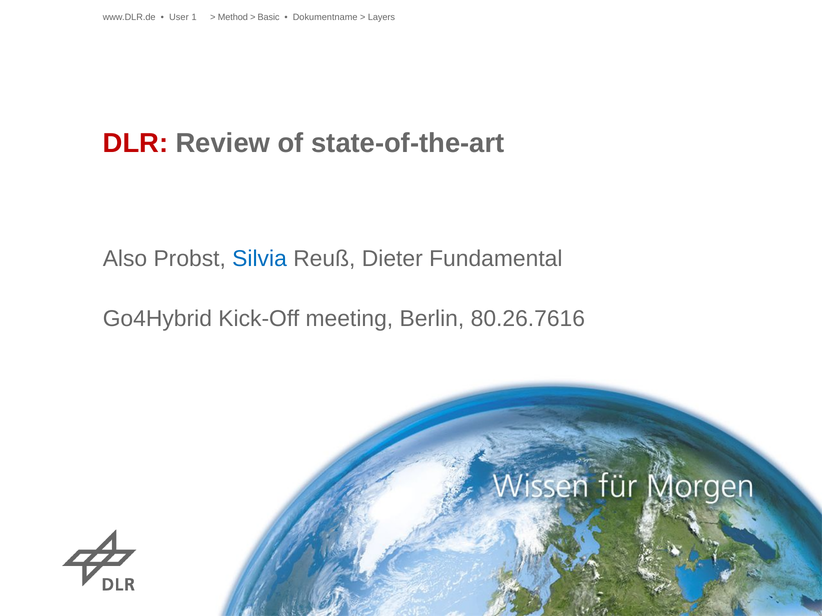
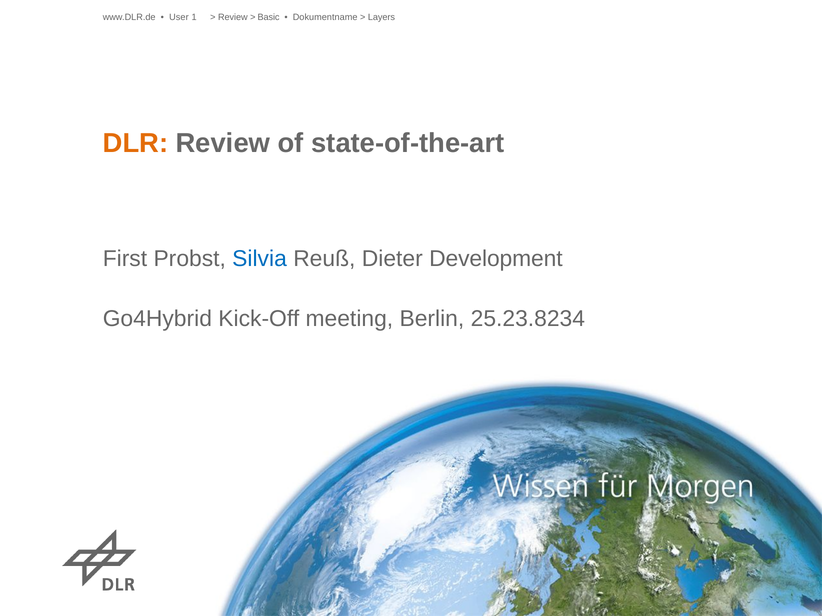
Method: Method -> Review (233, 17)
DLR colour: red -> orange (135, 144)
Also: Also -> First (125, 259)
Fundamental: Fundamental -> Development (496, 259)
80.26.7616: 80.26.7616 -> 25.23.8234 (528, 319)
